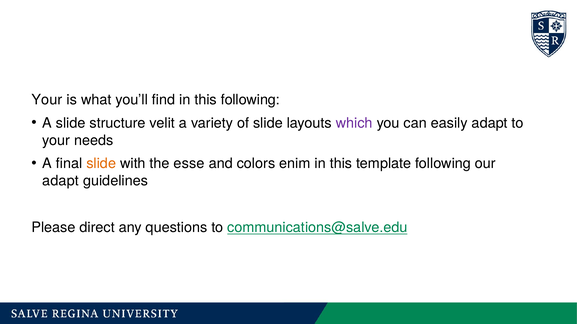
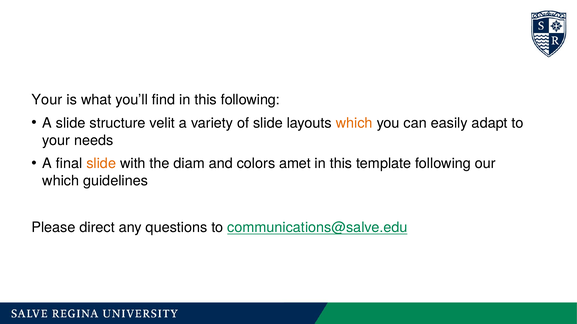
which colour: purple -> orange (354, 123)
esse: esse -> diam (189, 164)
enim: enim -> amet (295, 164)
adapt: adapt -> which (61, 181)
